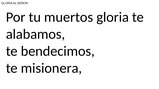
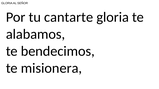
muertos: muertos -> cantarte (69, 17)
